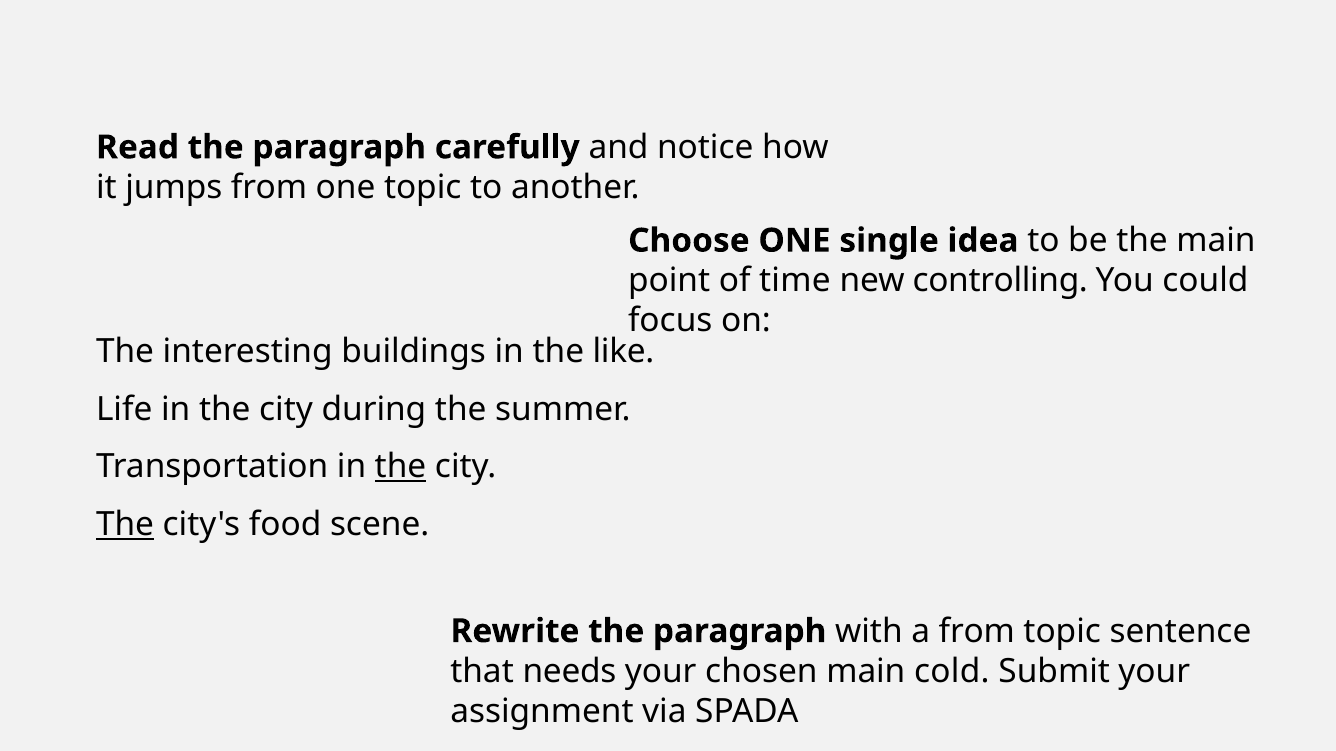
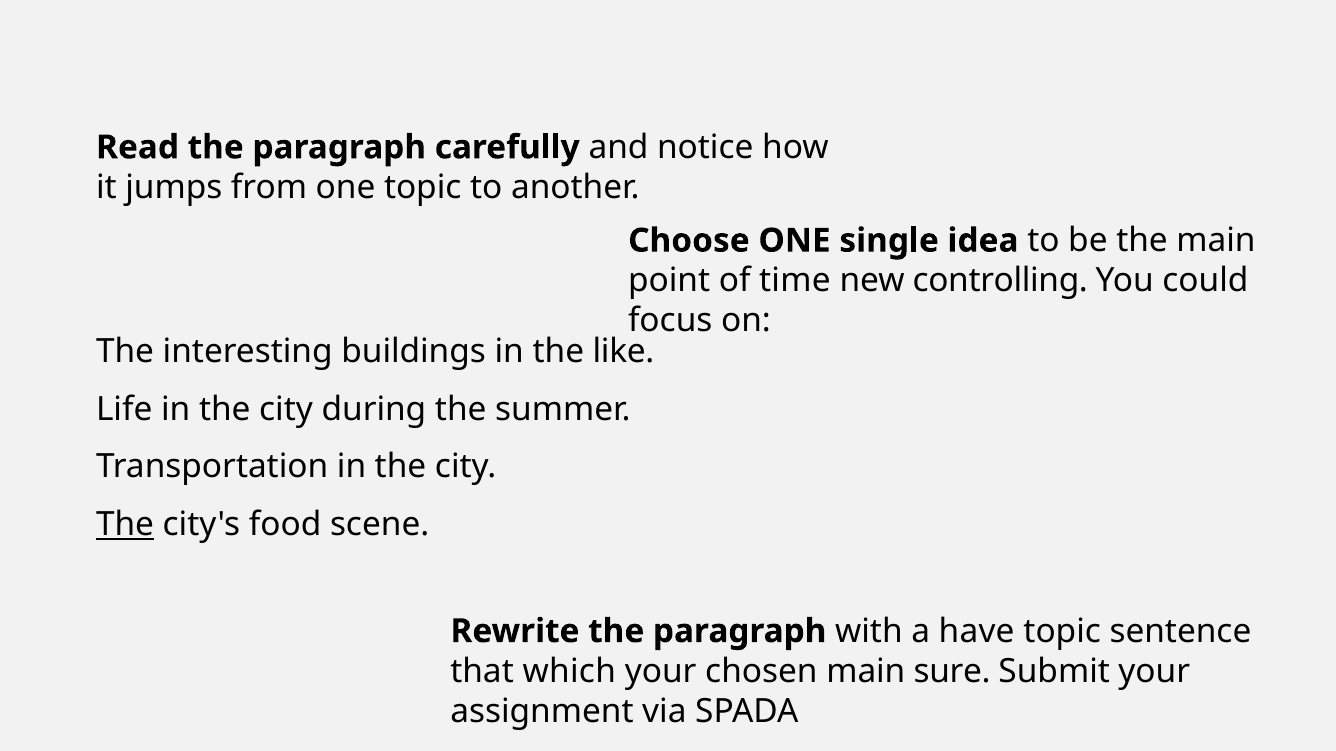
the underline: present -> none (400, 467)
a from: from -> have (977, 632)
needs: needs -> which (569, 672)
cold: cold -> sure (952, 672)
